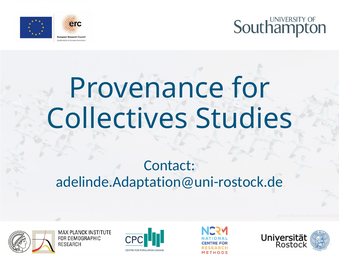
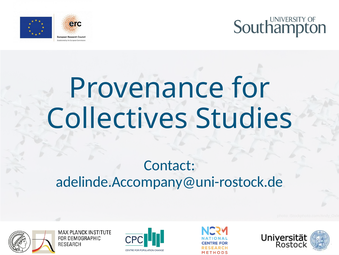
adelinde.Adaptation@uni-rostock.de: adelinde.Adaptation@uni-rostock.de -> adelinde.Accompany@uni-rostock.de (169, 181)
